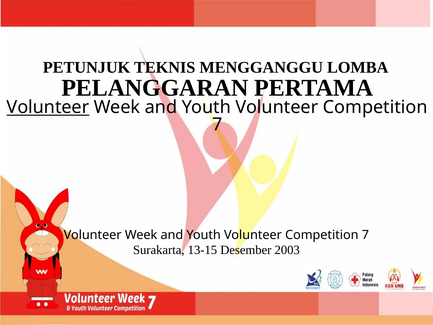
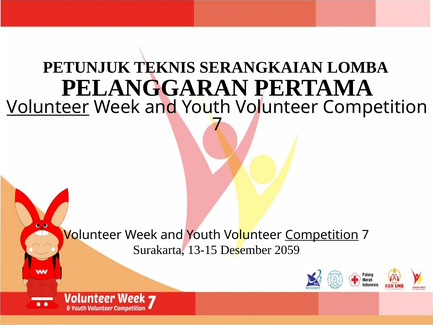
MENGGANGGU: MENGGANGGU -> SERANGKAIAN (261, 67)
Competition underline: none -> present (322, 235)
2003: 2003 -> 2059 (287, 250)
